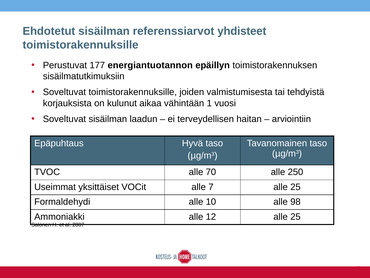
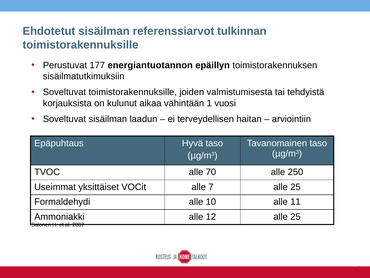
yhdisteet: yhdisteet -> tulkinnan (242, 31)
98: 98 -> 11 (295, 202)
